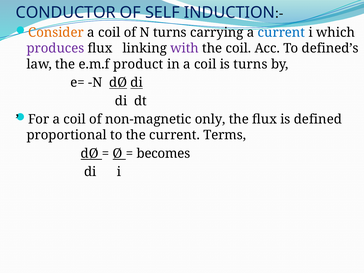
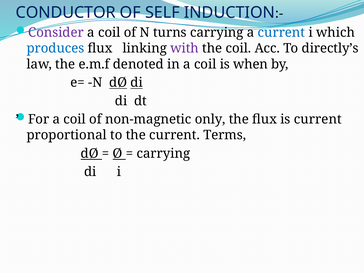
Consider colour: orange -> purple (56, 33)
produces colour: purple -> blue (55, 48)
defined’s: defined’s -> directly’s (330, 48)
product: product -> denoted (138, 64)
is turns: turns -> when (251, 64)
is defined: defined -> current (318, 119)
becomes: becomes -> carrying (163, 153)
